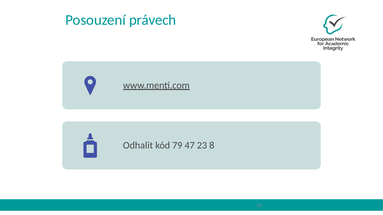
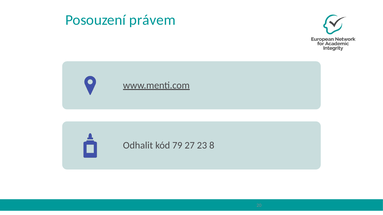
právech: právech -> právem (152, 20)
47: 47 -> 27 (190, 146)
